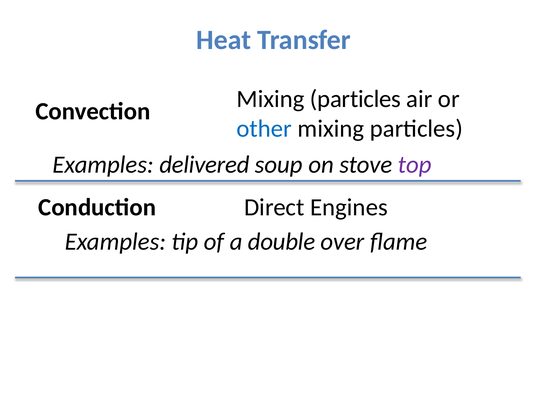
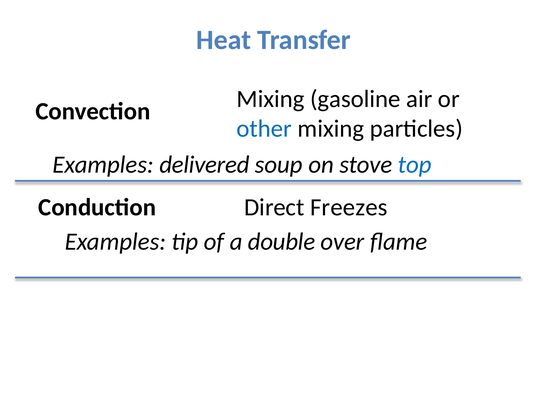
particles: particles -> gasoline (355, 99)
top colour: purple -> blue (415, 165)
Engines: Engines -> Freezes (349, 207)
